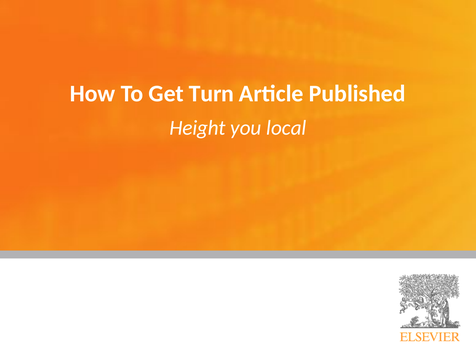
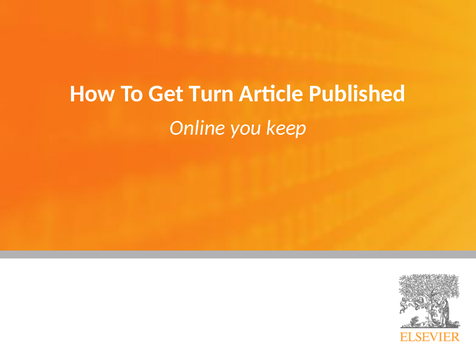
Height: Height -> Online (197, 128)
local: local -> keep (286, 128)
